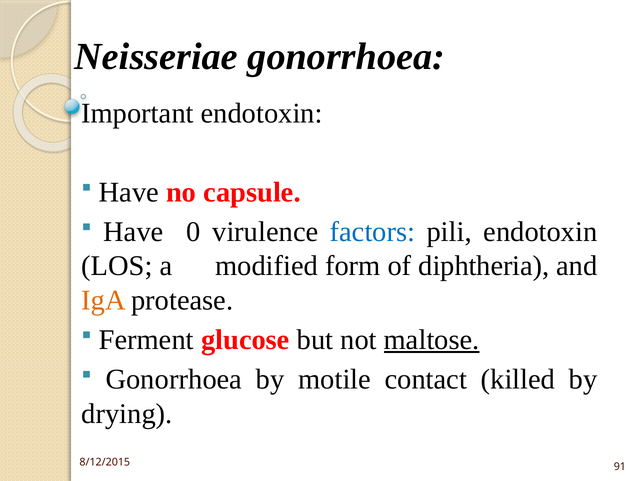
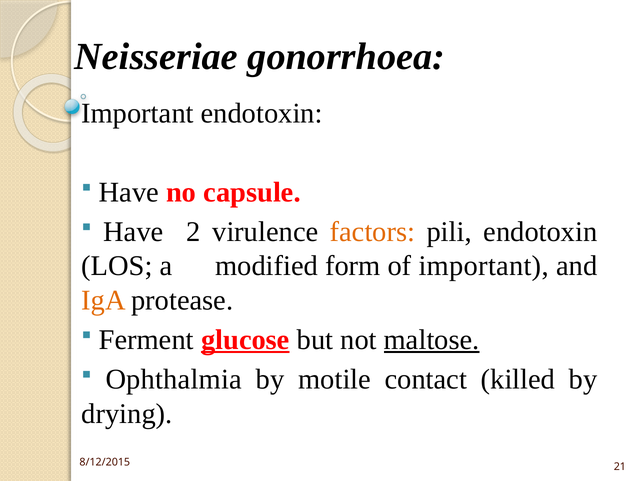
0: 0 -> 2 (194, 232)
factors colour: blue -> orange (373, 232)
of diphtheria: diphtheria -> important (484, 266)
glucose underline: none -> present (245, 340)
Gonorrhoea: Gonorrhoea -> Ophthalmia (174, 379)
91: 91 -> 21 (620, 467)
